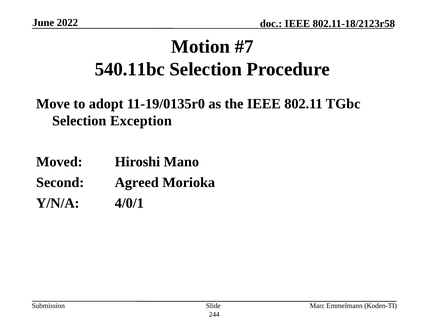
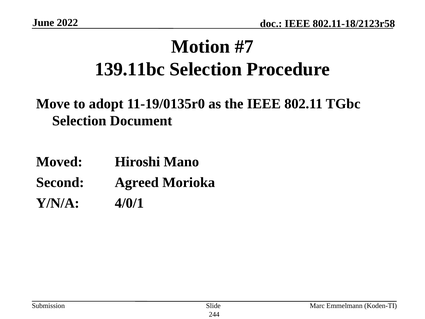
540.11bc: 540.11bc -> 139.11bc (130, 69)
Exception: Exception -> Document (141, 121)
